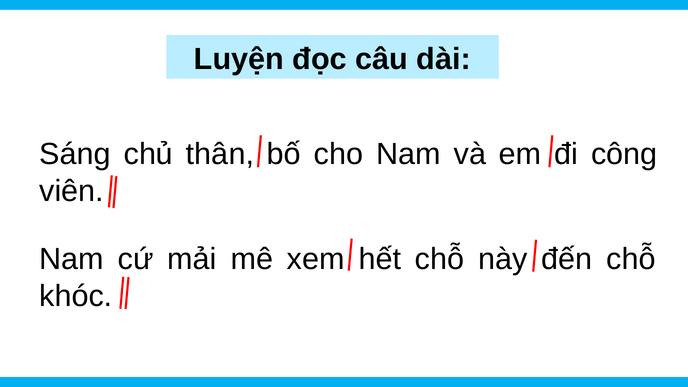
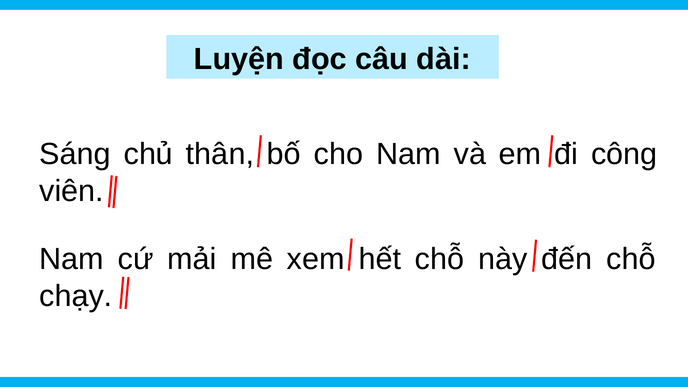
khóc: khóc -> chạy (76, 296)
